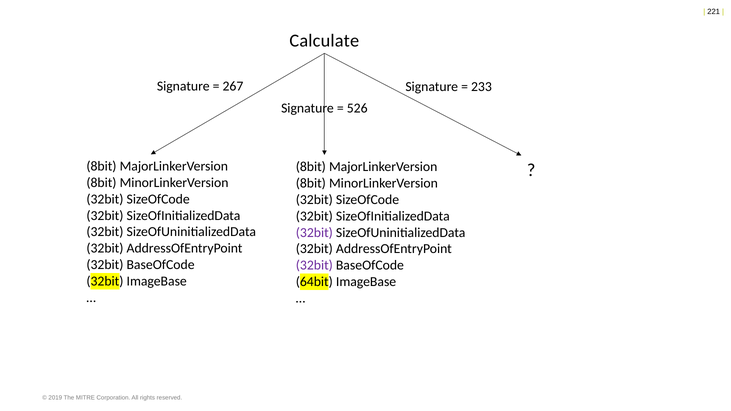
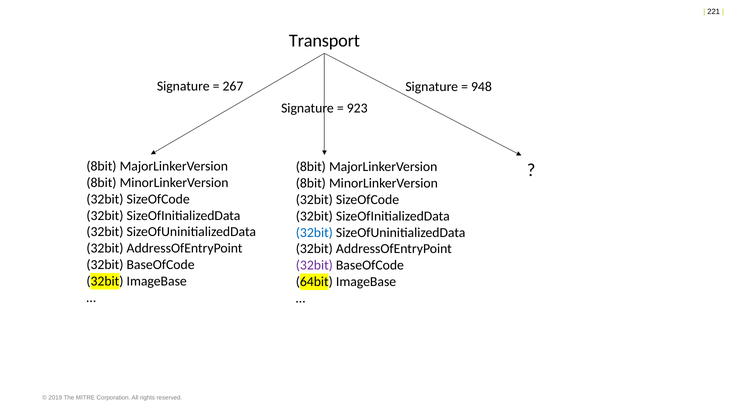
Calculate: Calculate -> Transport (324, 41)
233: 233 -> 948 (481, 87)
526: 526 -> 923 (357, 108)
32bit colour: purple -> blue (314, 233)
